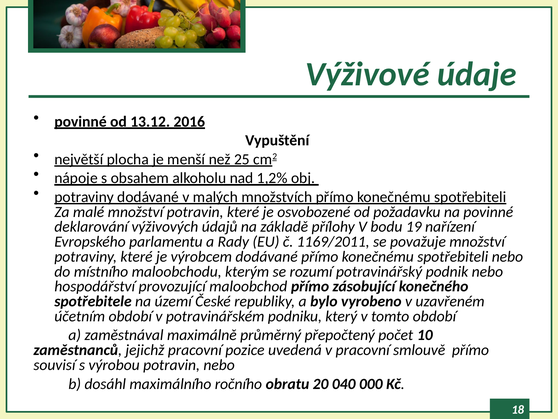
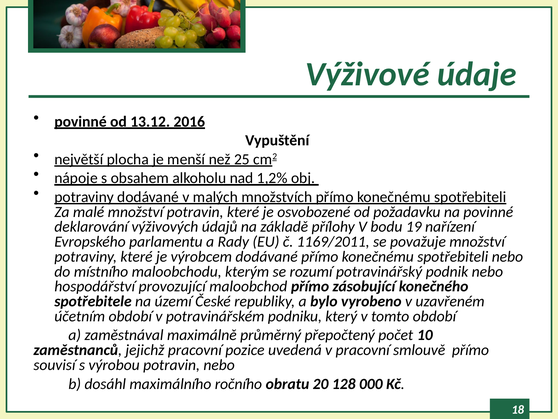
040: 040 -> 128 (344, 383)
